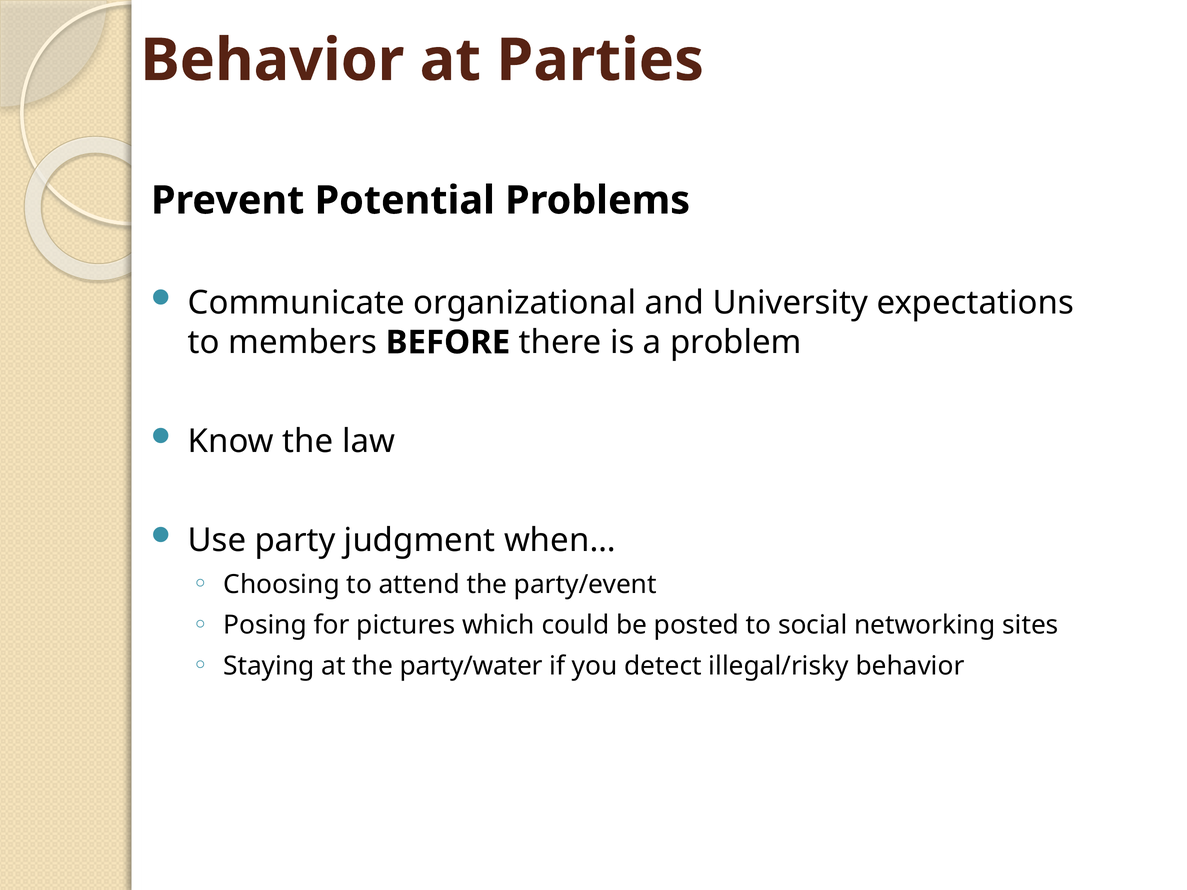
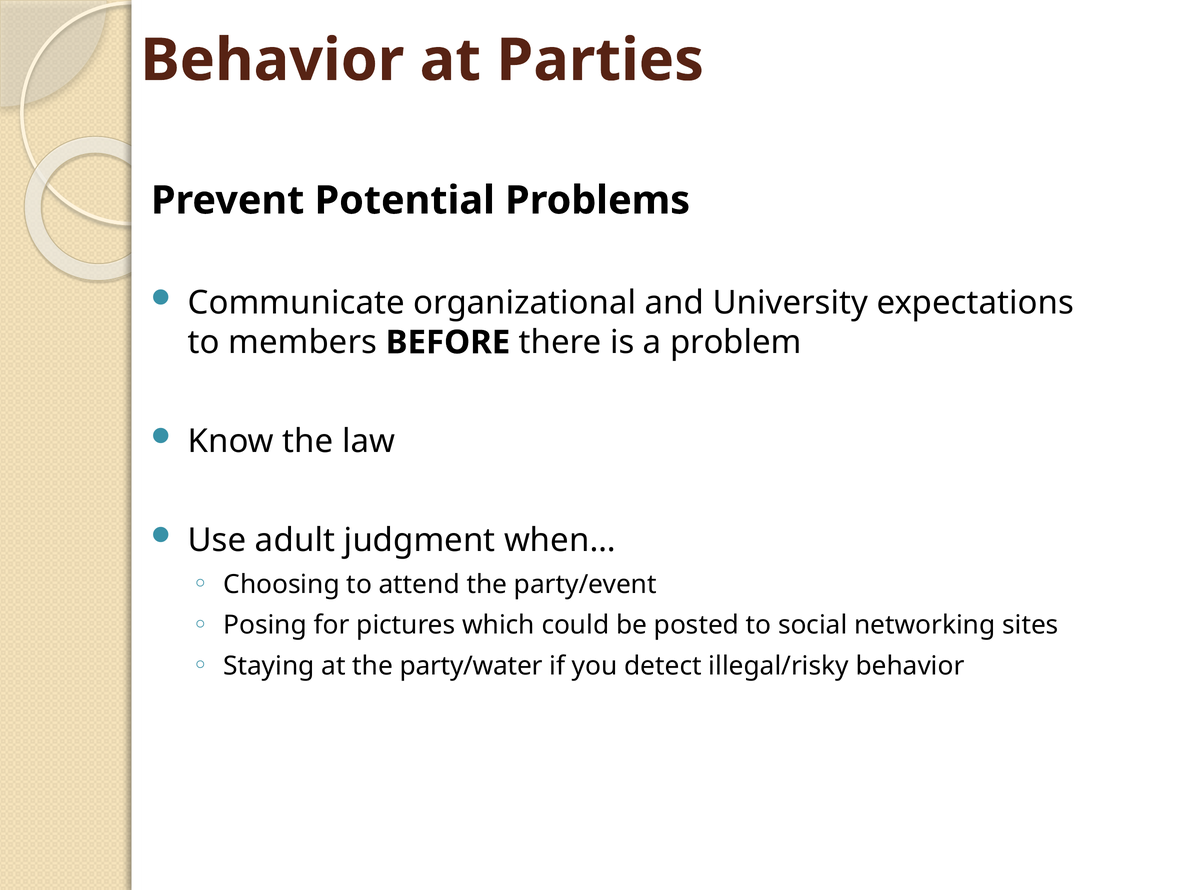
party: party -> adult (295, 541)
